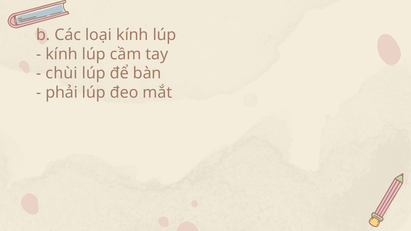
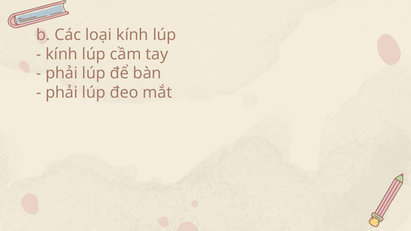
chùi: chùi -> phải (62, 73)
